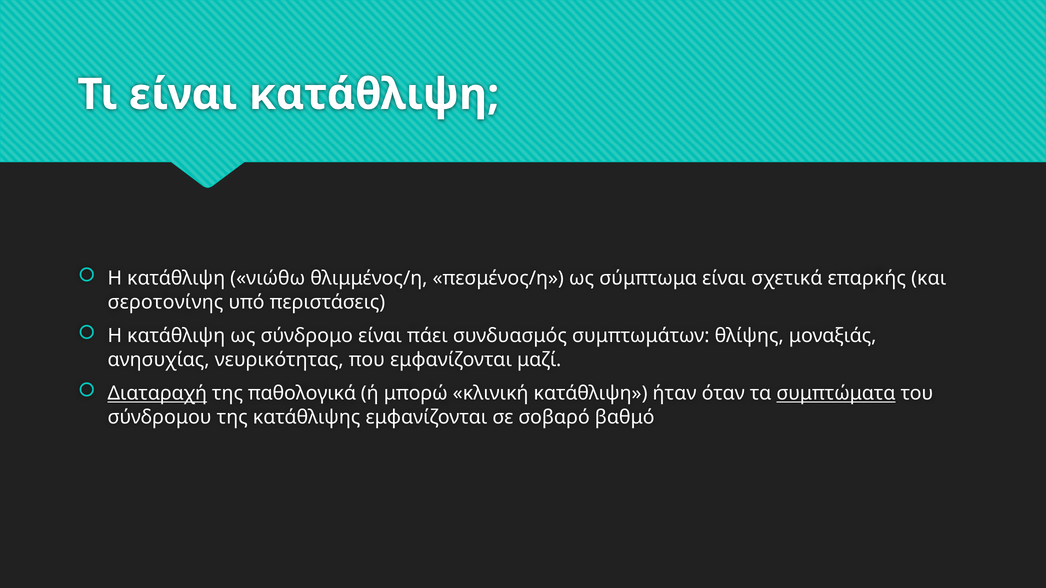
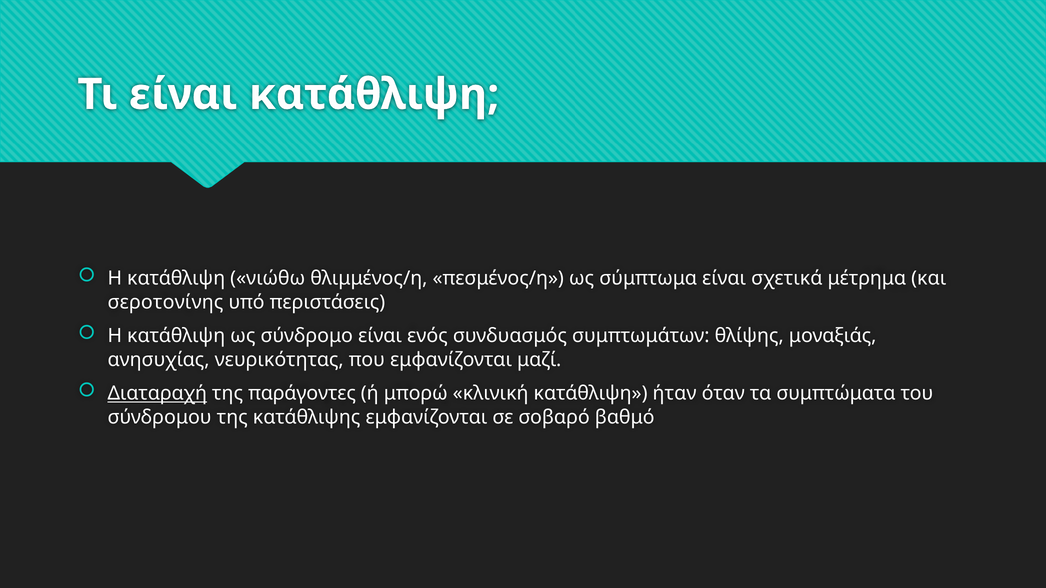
επαρκής: επαρκής -> μέτρημα (867, 279)
πάει: πάει -> ενός (427, 336)
παθολογικά: παθολογικά -> παράγοντες (302, 394)
συμπτώματα underline: present -> none (836, 394)
